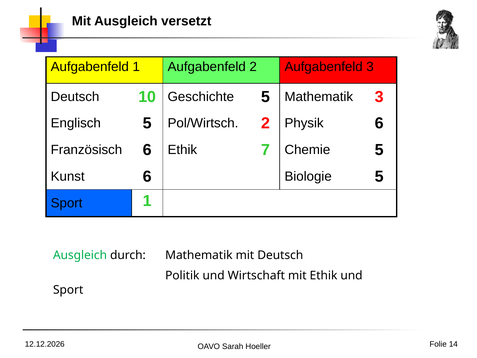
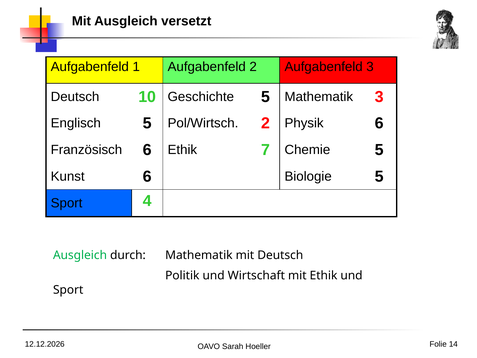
Sport 1: 1 -> 4 (147, 201)
